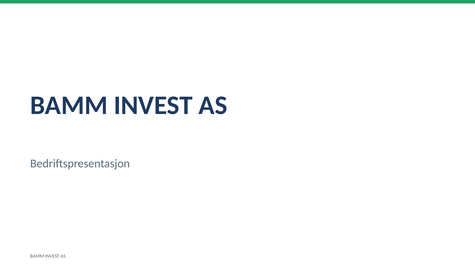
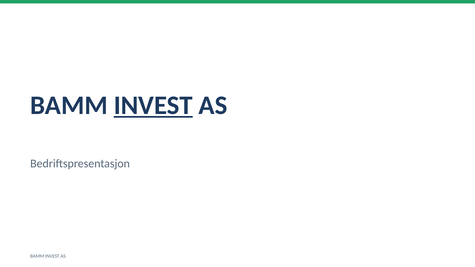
INVEST underline: none -> present (153, 105)
